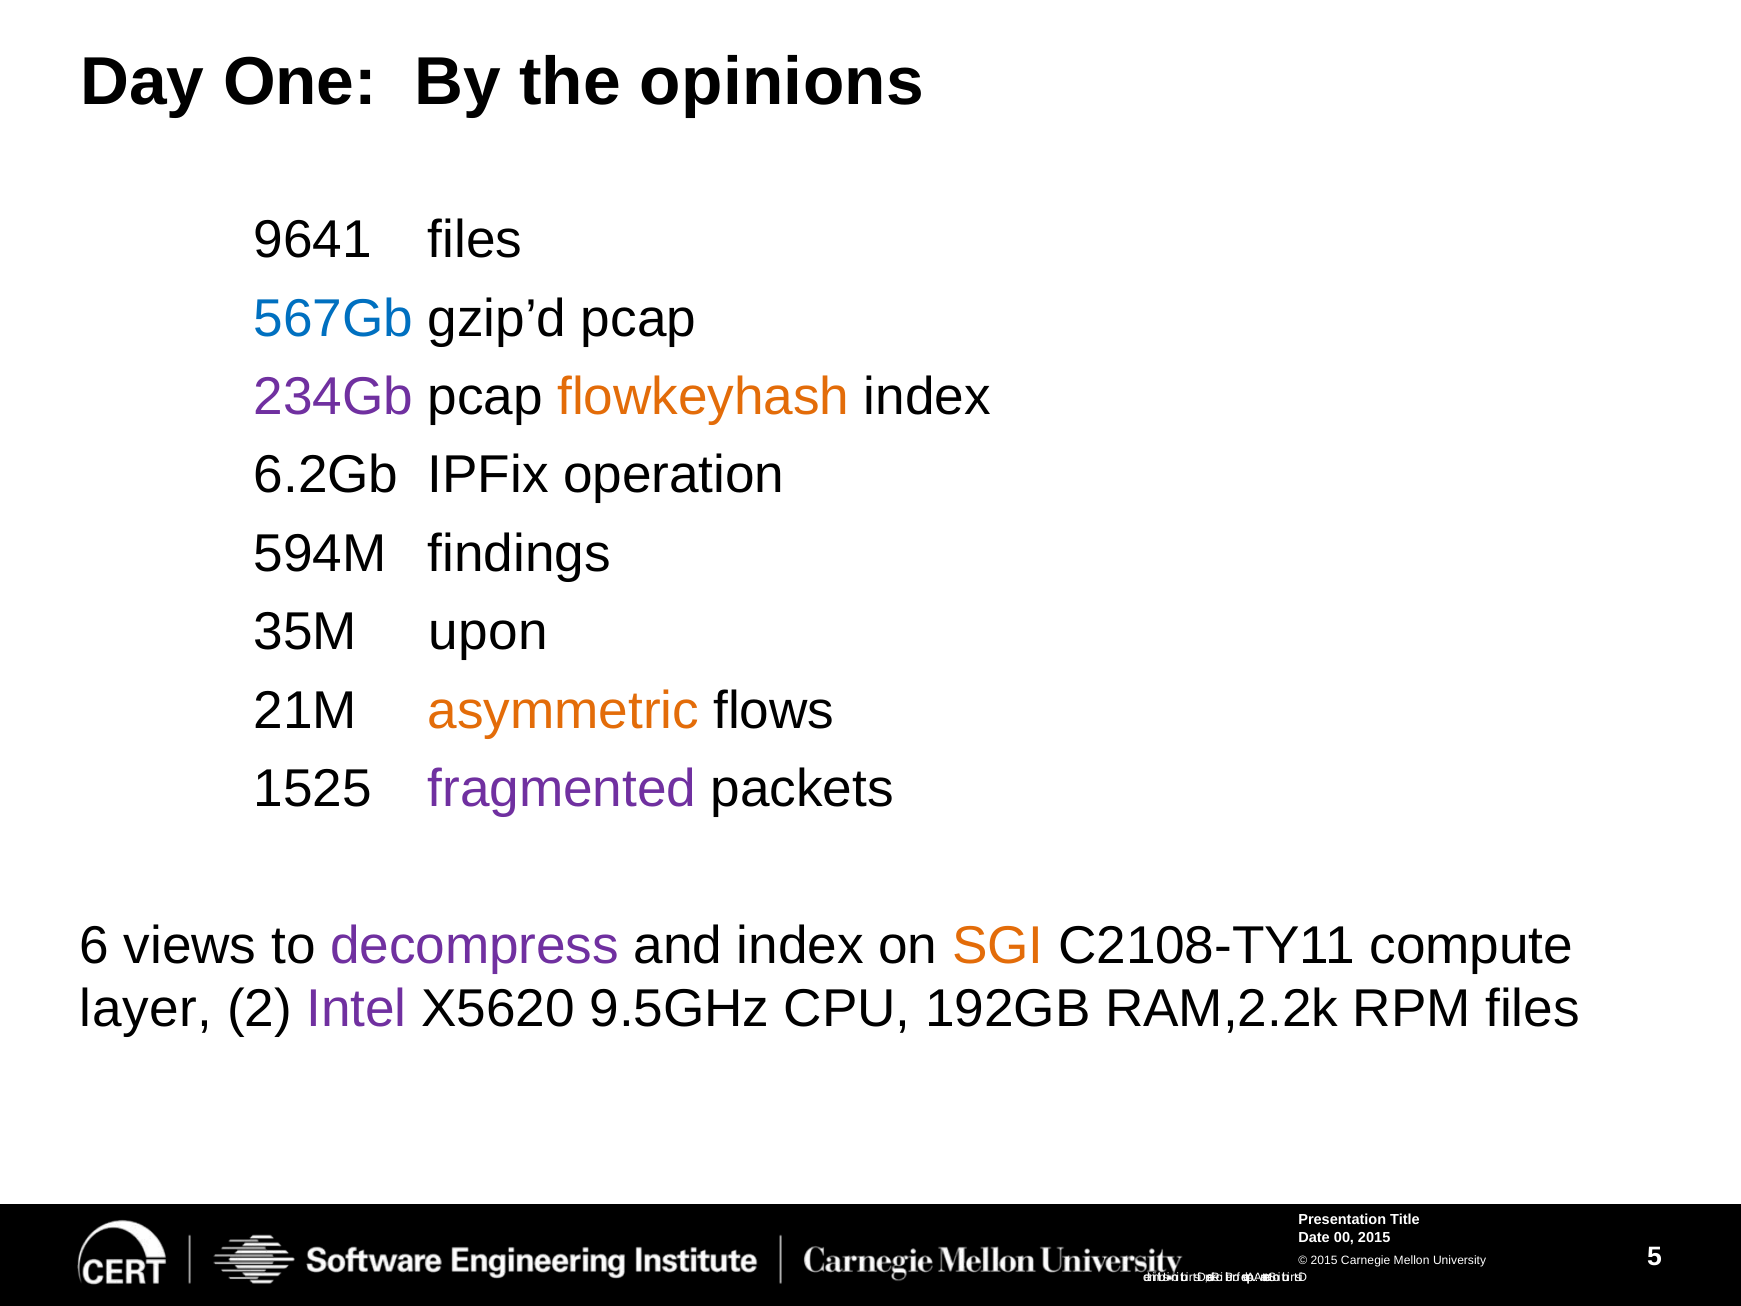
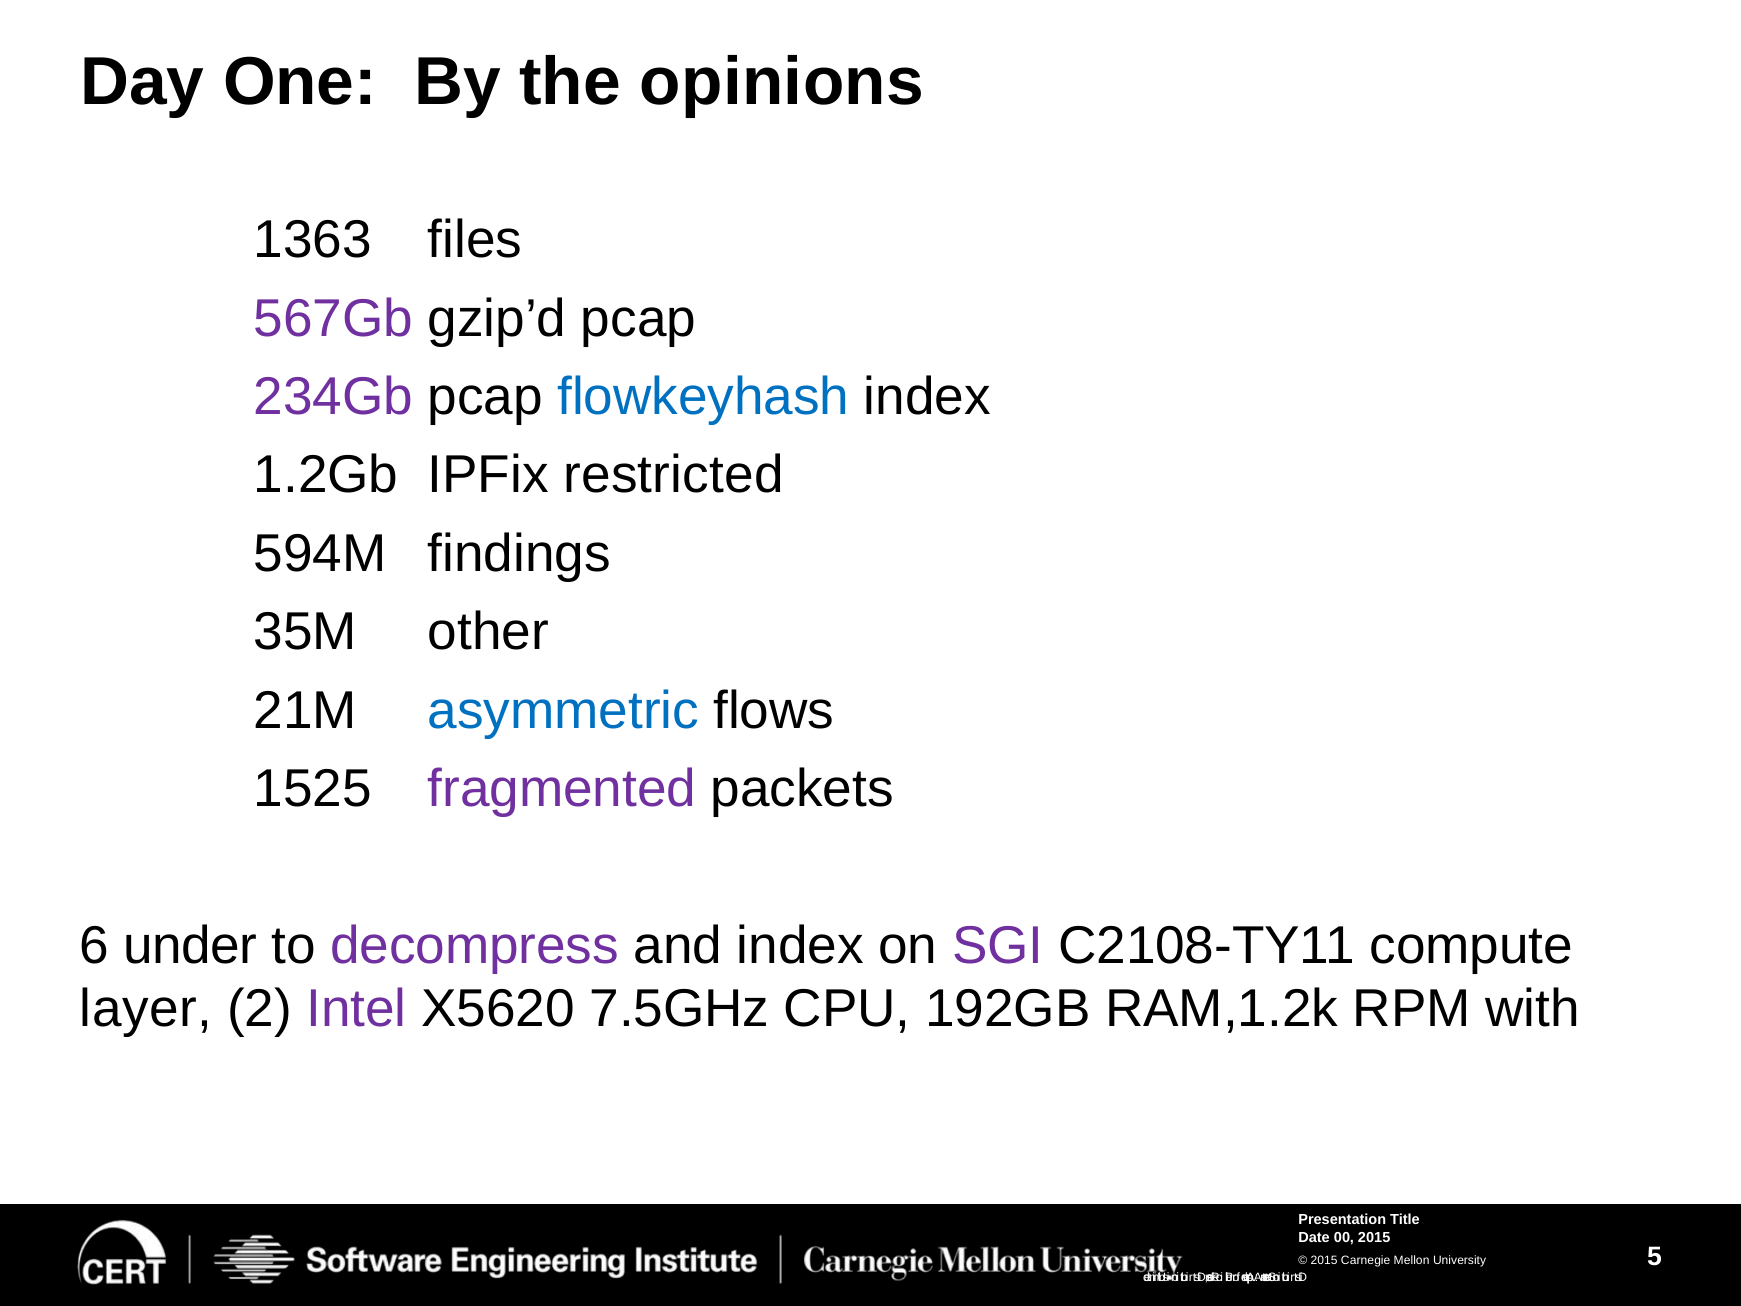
9641: 9641 -> 1363 (313, 240)
567Gb colour: blue -> purple (334, 319)
flowkeyhash colour: orange -> blue (703, 397)
6.2Gb: 6.2Gb -> 1.2Gb (326, 475)
operation: operation -> restricted (674, 475)
upon: upon -> other (488, 632)
asymmetric colour: orange -> blue (563, 710)
views: views -> under (190, 945)
SGI colour: orange -> purple (998, 945)
9.5GHz: 9.5GHz -> 7.5GHz (679, 1009)
RAM,2.2k: RAM,2.2k -> RAM,1.2k (1222, 1009)
RPM files: files -> with (1533, 1009)
